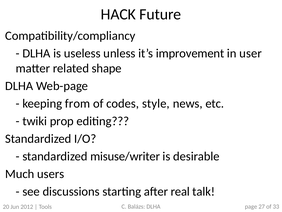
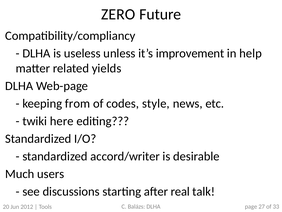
HACK: HACK -> ZERO (118, 14)
user: user -> help (251, 53)
shape: shape -> yields (107, 68)
prop: prop -> here (62, 121)
misuse/writer: misuse/writer -> accord/writer (125, 156)
